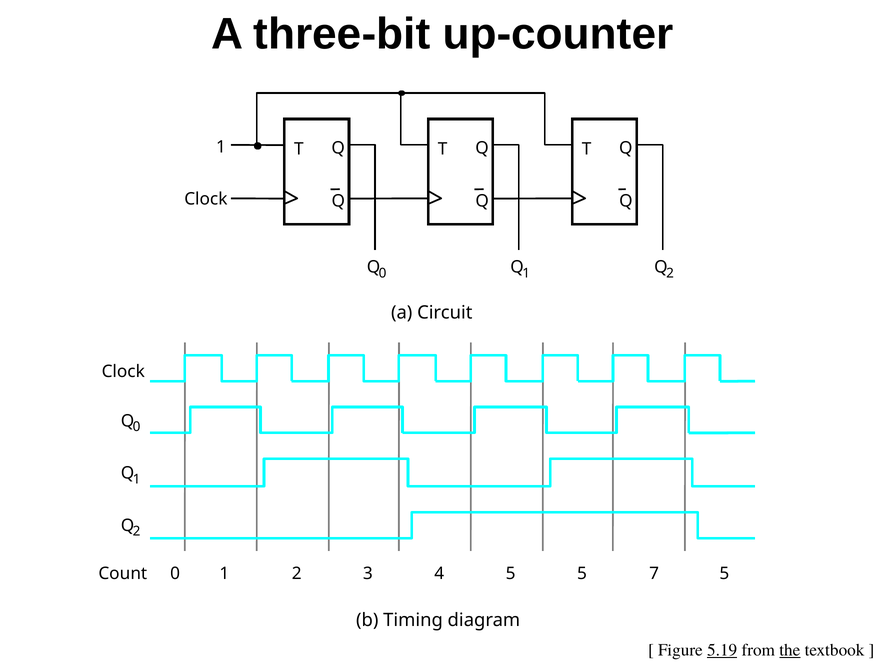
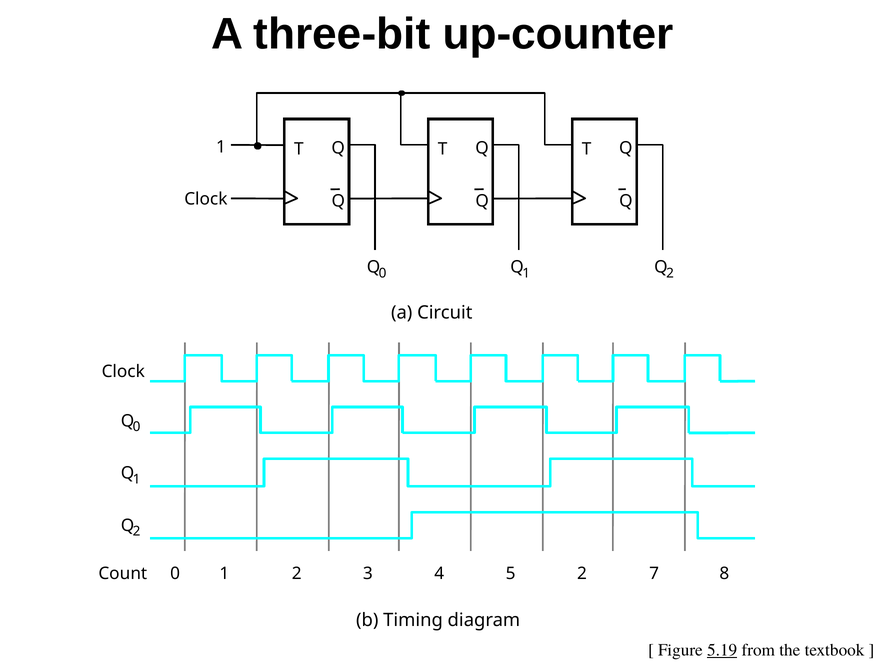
5 5: 5 -> 2 (582, 573)
7 5: 5 -> 8 (724, 573)
the underline: present -> none (790, 650)
